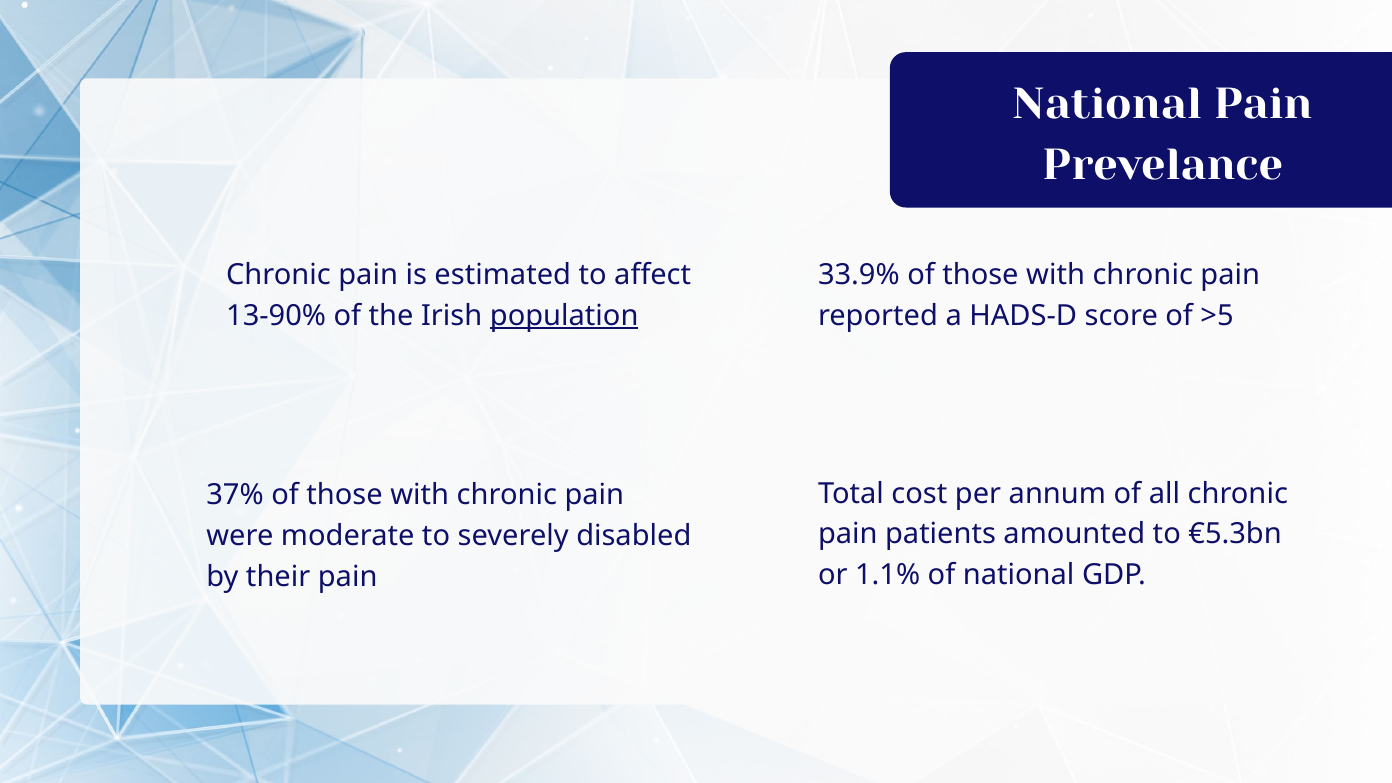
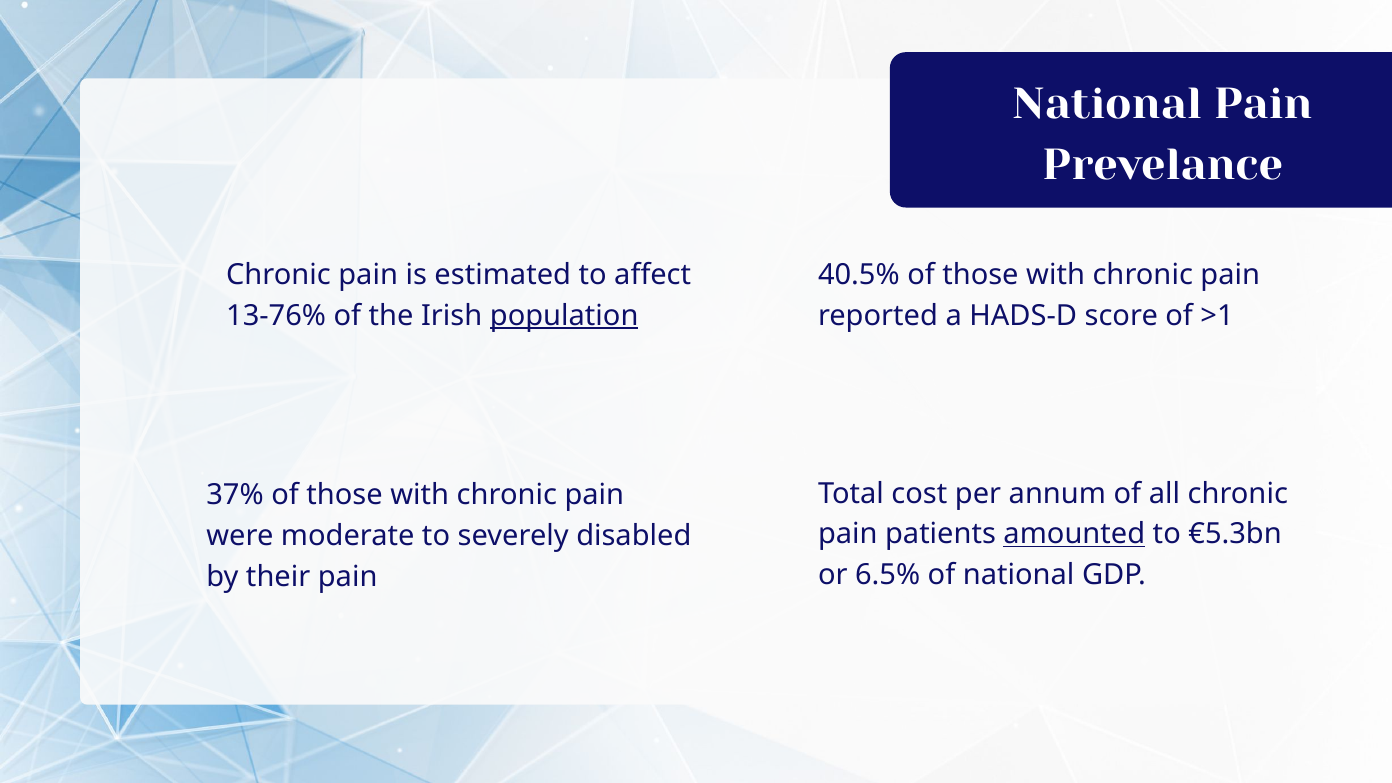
33.9%: 33.9% -> 40.5% (859, 275)
13-90%: 13-90% -> 13-76% (276, 316)
>5: >5 -> >1 (1217, 316)
amounted underline: none -> present (1074, 534)
1.1%: 1.1% -> 6.5% (888, 575)
